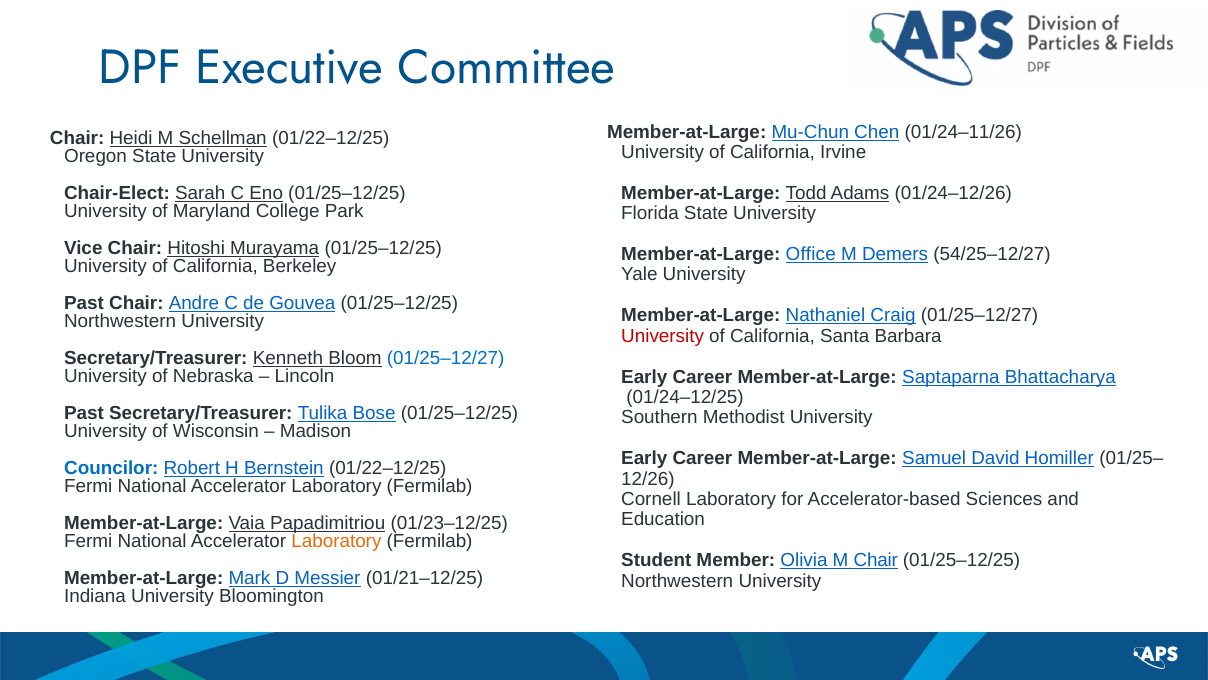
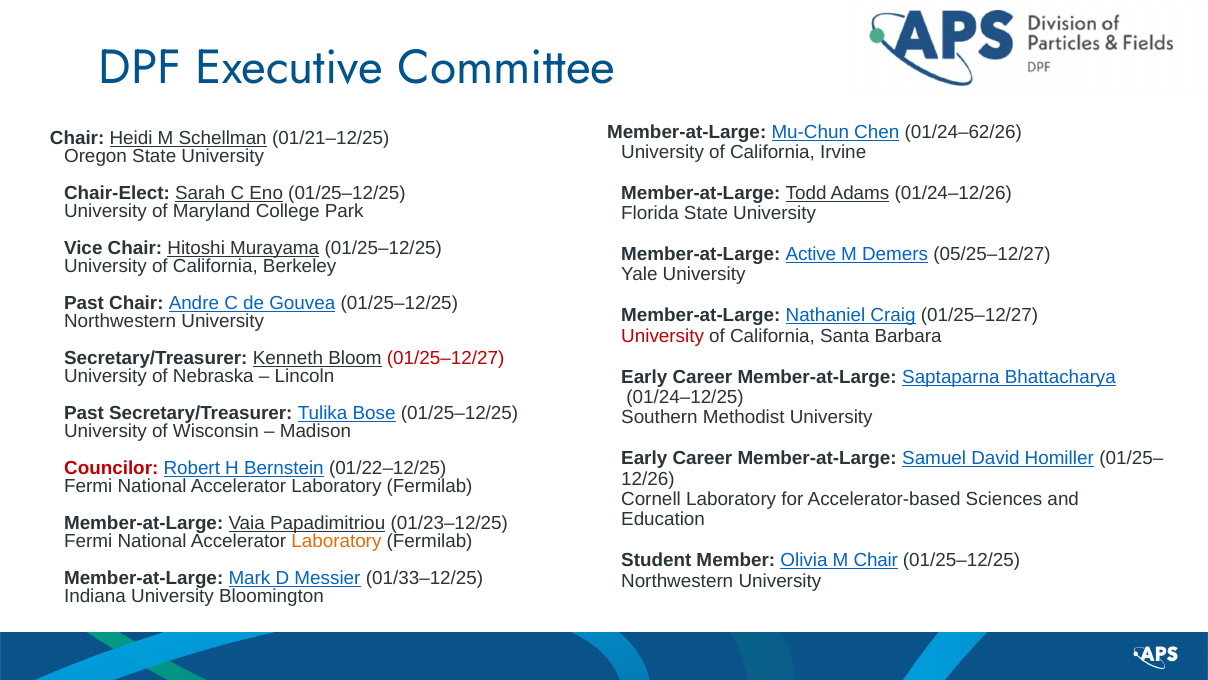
01/24–11/26: 01/24–11/26 -> 01/24–62/26 (963, 132)
Schellman 01/22–12/25: 01/22–12/25 -> 01/21–12/25 (331, 138)
Office: Office -> Active (811, 254)
54/25–12/27: 54/25–12/27 -> 05/25–12/27 (992, 254)
01/25–12/27 colour: blue -> red (446, 358)
Councilor colour: blue -> red (111, 468)
01/21–12/25: 01/21–12/25 -> 01/33–12/25 (425, 578)
